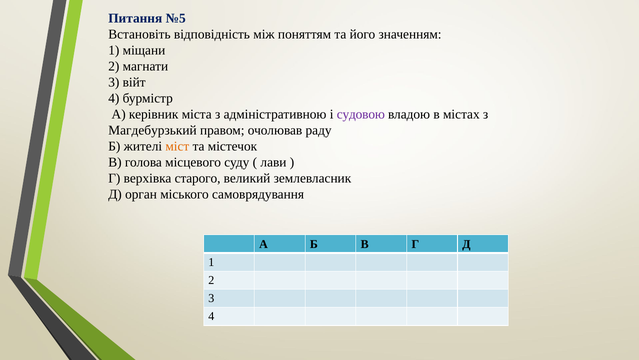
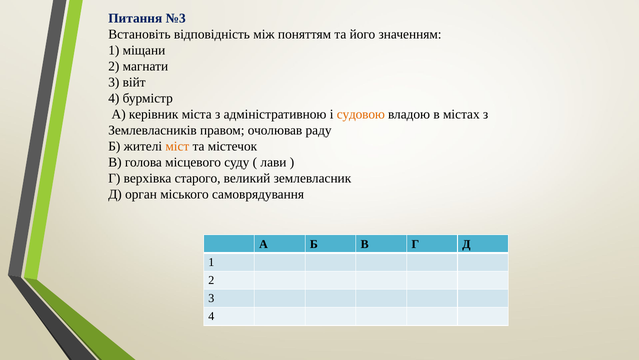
№5: №5 -> №3 (176, 18)
судовою colour: purple -> orange (361, 114)
Магдебурзький: Магдебурзький -> Землевласників (153, 130)
